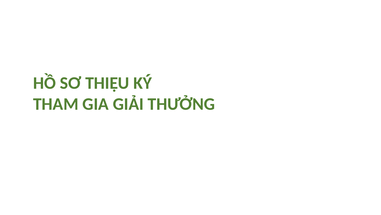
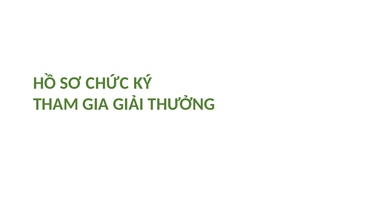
THIỆU: THIỆU -> CHỨC (107, 83)
